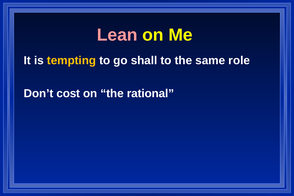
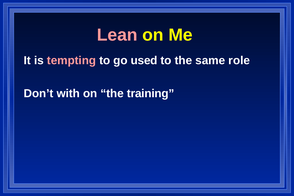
tempting colour: yellow -> pink (71, 60)
shall: shall -> used (144, 60)
cost: cost -> with (68, 93)
rational: rational -> training (151, 93)
